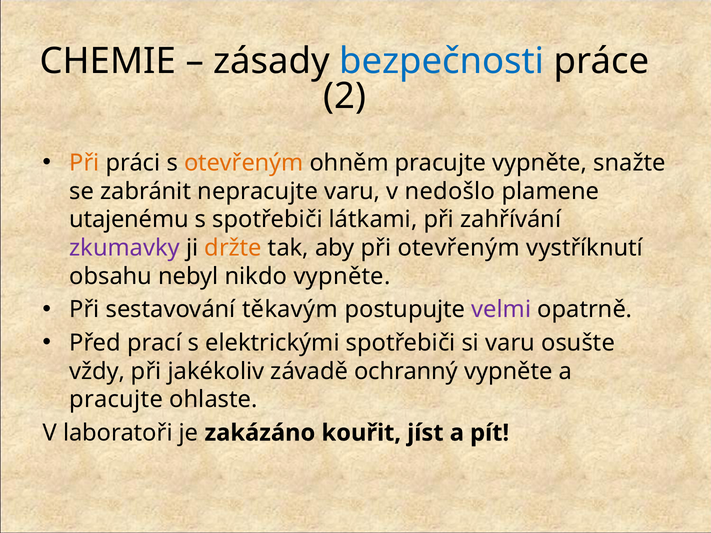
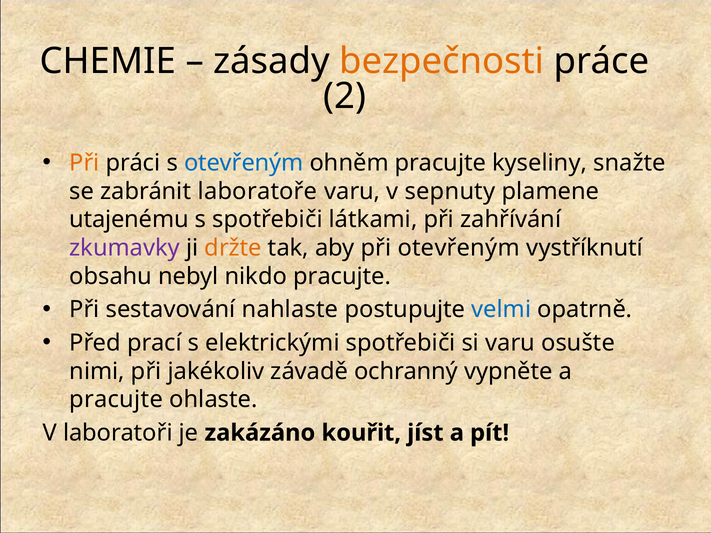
bezpečnosti colour: blue -> orange (442, 61)
otevřeným colour: orange -> blue (244, 163)
pracujte vypněte: vypněte -> kyseliny (540, 163)
nepracujte: nepracujte -> laboratoře (258, 191)
nedošlo: nedošlo -> sepnuty (450, 191)
nikdo vypněte: vypněte -> pracujte (342, 277)
těkavým: těkavým -> nahlaste (290, 310)
velmi colour: purple -> blue (501, 310)
vždy: vždy -> nimi (97, 371)
